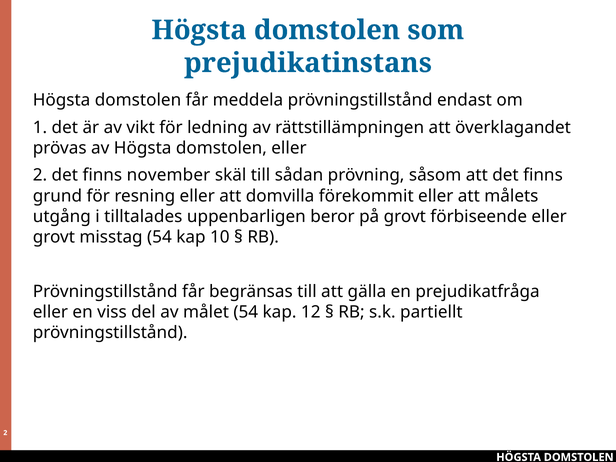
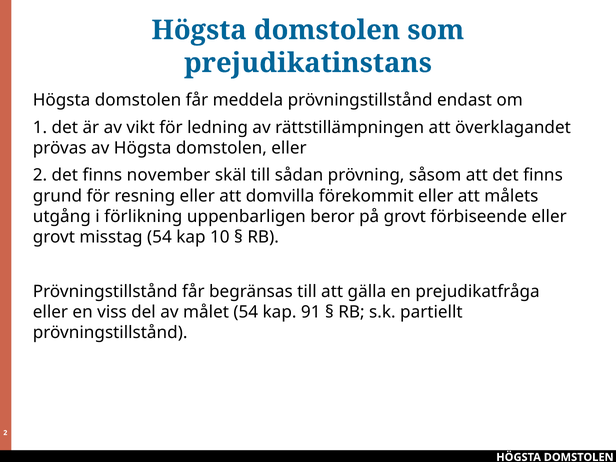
tilltalades: tilltalades -> förlikning (143, 216)
12: 12 -> 91 (311, 312)
